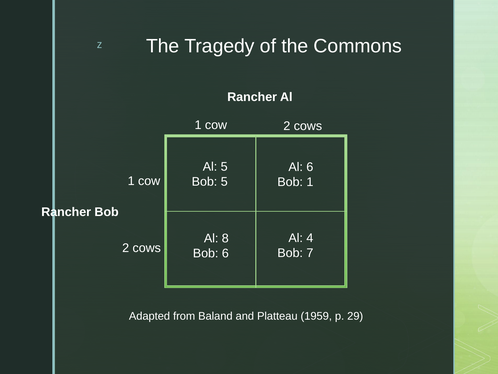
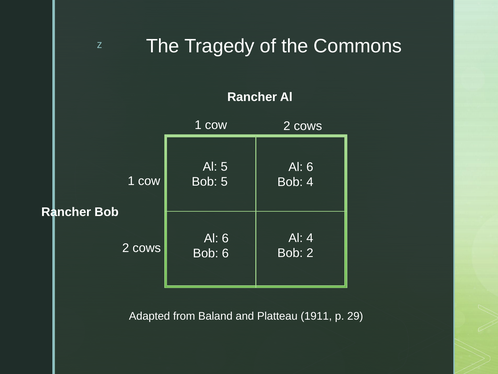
1: 1 -> 4 (310, 182)
8: 8 -> 6 (225, 238)
Bob 7: 7 -> 2 (310, 253)
1959: 1959 -> 1911 (316, 316)
